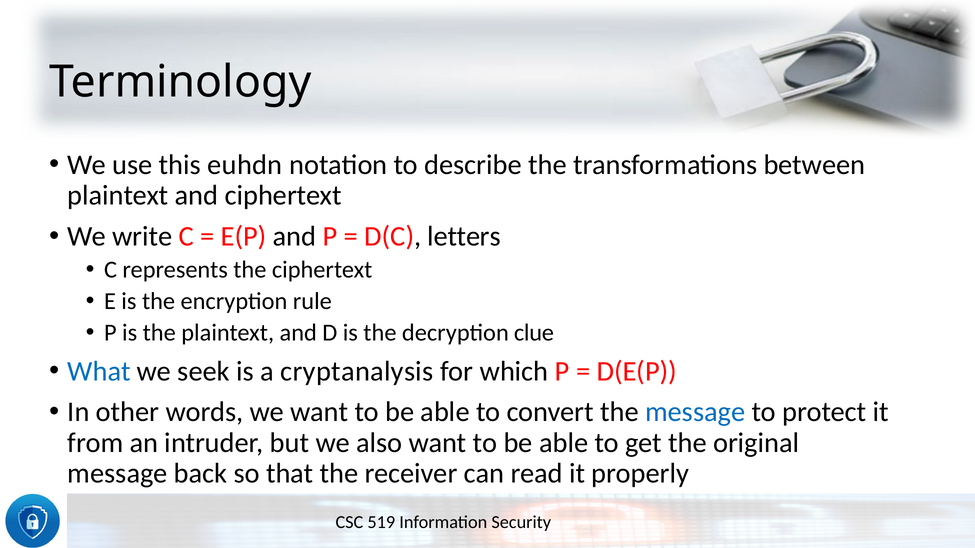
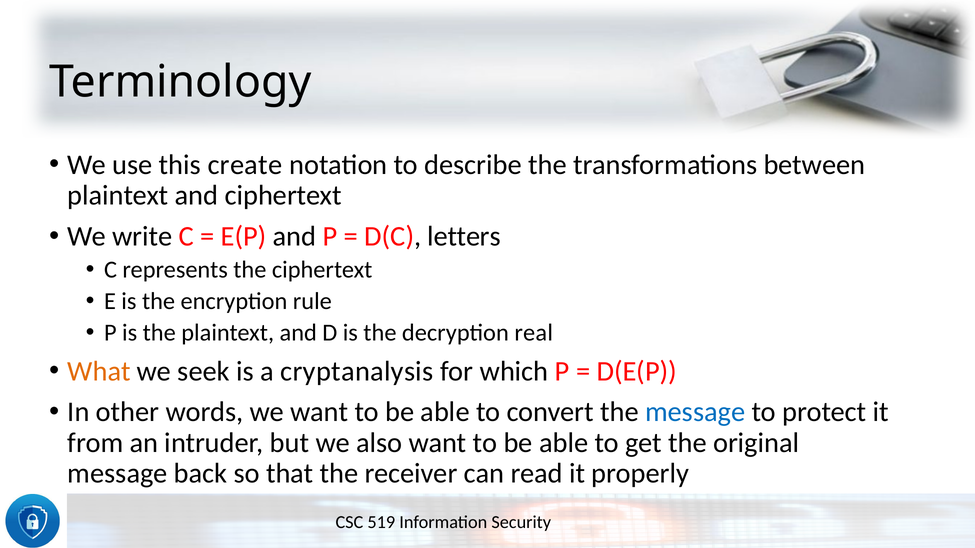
euhdn: euhdn -> create (245, 165)
clue: clue -> real (534, 333)
What colour: blue -> orange (99, 371)
